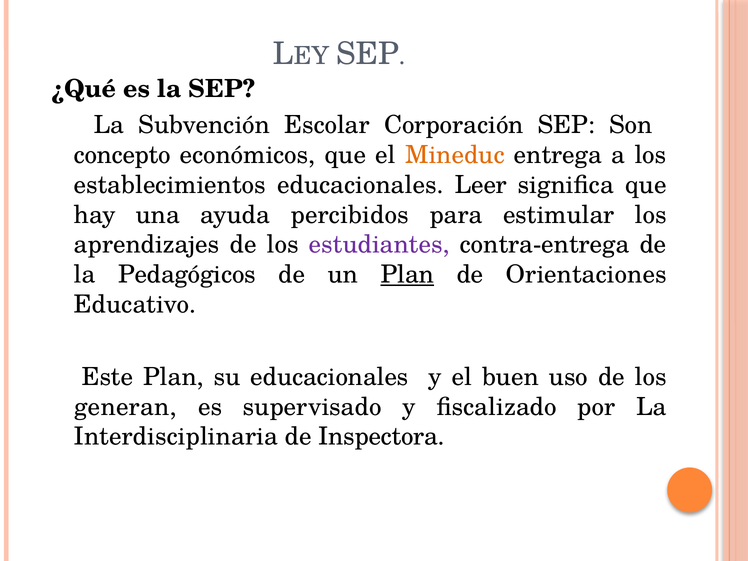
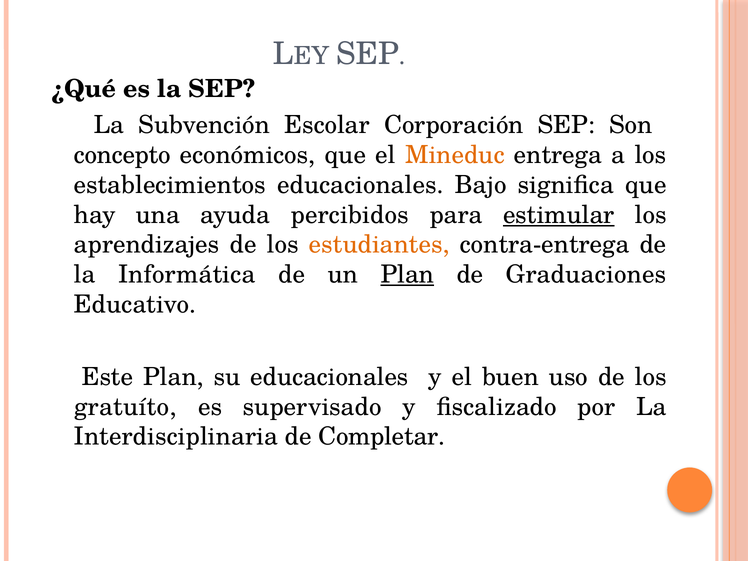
Leer: Leer -> Bajo (481, 185)
estimular underline: none -> present (559, 215)
estudiantes colour: purple -> orange (379, 245)
Pedagógicos: Pedagógicos -> Informática (187, 275)
Orientaciones: Orientaciones -> Graduaciones (586, 275)
generan: generan -> gratuíto (125, 407)
Inspectora: Inspectora -> Completar (382, 437)
